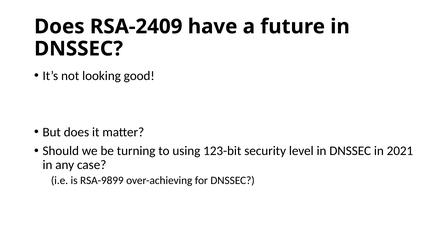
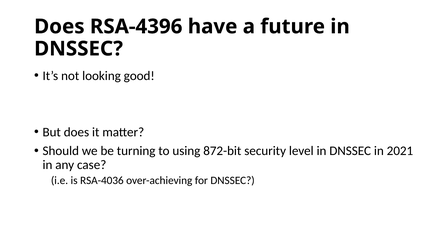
RSA-2409: RSA-2409 -> RSA-4396 (136, 27)
123-bit: 123-bit -> 872-bit (222, 151)
RSA-9899: RSA-9899 -> RSA-4036 (102, 180)
